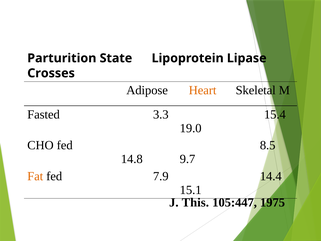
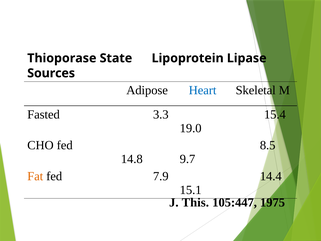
Parturition: Parturition -> Thioporase (62, 58)
Crosses: Crosses -> Sources (51, 73)
Heart colour: orange -> blue (203, 90)
